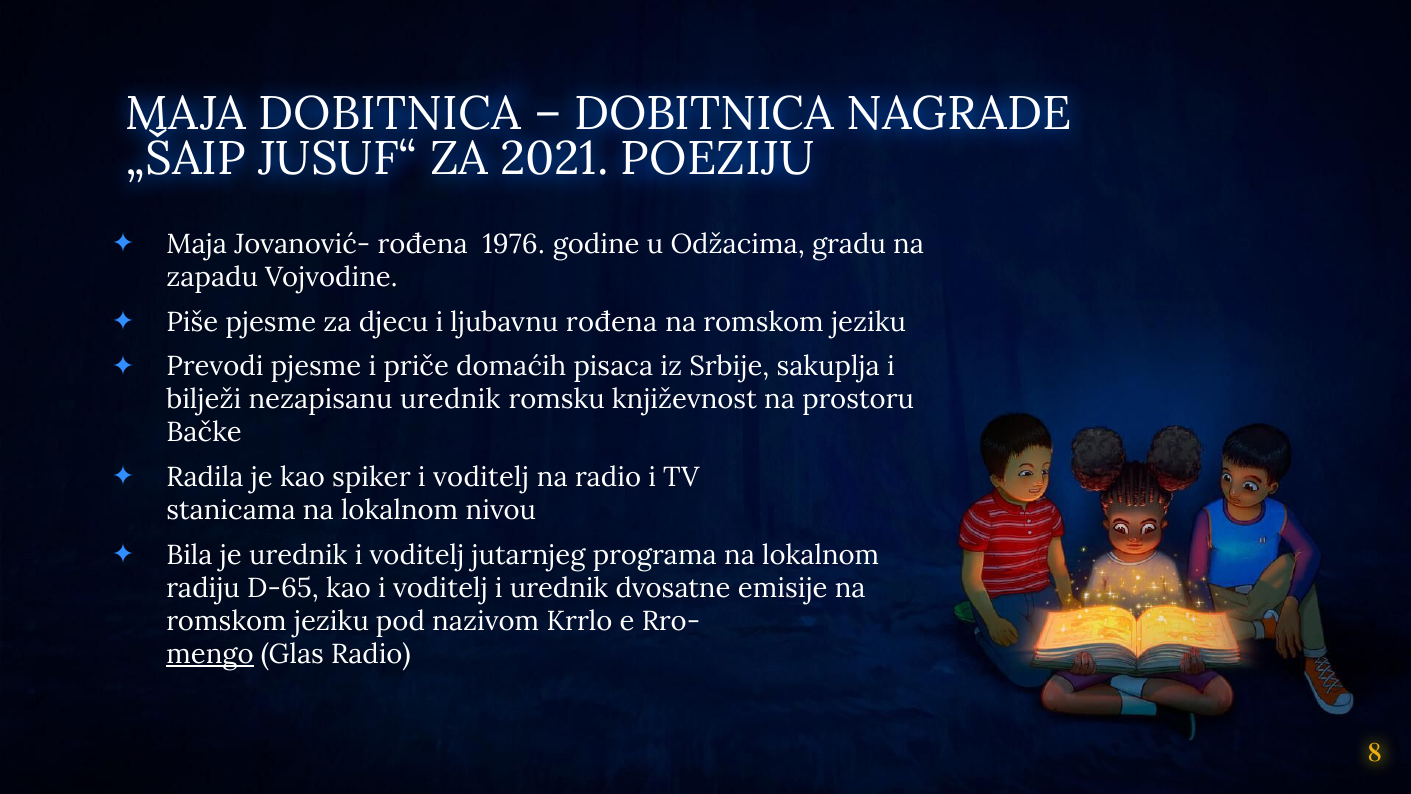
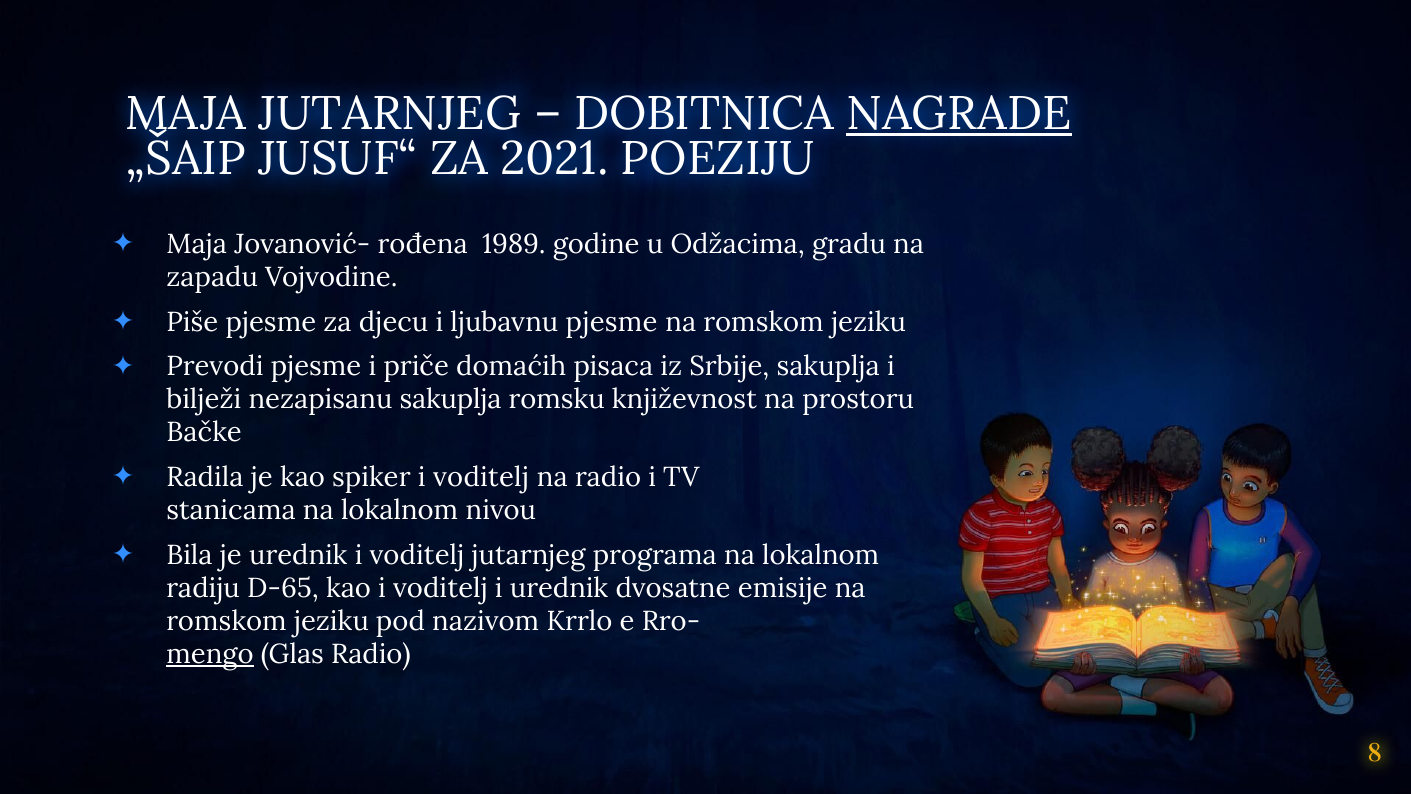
MAJA DOBITNICA: DOBITNICA -> JUTARNJEG (390, 114)
NAGRADE underline: none -> present (959, 114)
1976: 1976 -> 1989 (514, 244)
ljubavnu rođena: rođena -> pjesme (612, 322)
nezapisanu urednik: urednik -> sakuplja (451, 400)
